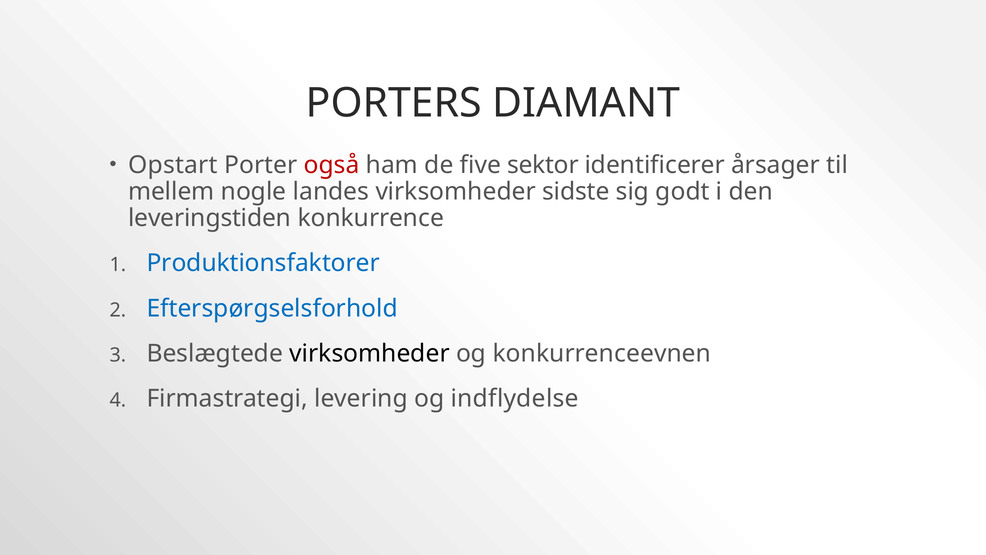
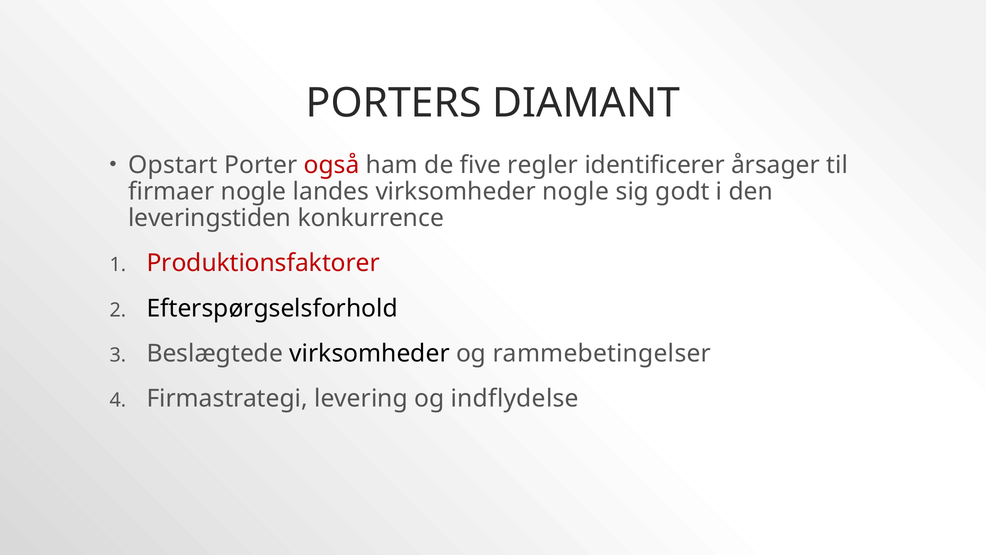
sektor: sektor -> regler (543, 165)
mellem: mellem -> firmaer (171, 191)
virksomheder sidste: sidste -> nogle (576, 191)
Produktionsfaktorer colour: blue -> red (263, 263)
Efterspørgselsforhold colour: blue -> black (272, 308)
konkurrenceevnen: konkurrenceevnen -> rammebetingelser (602, 353)
